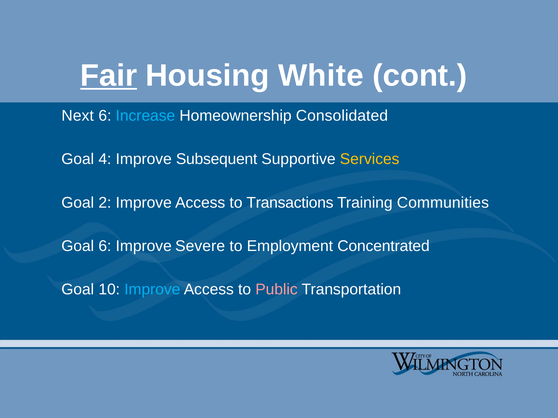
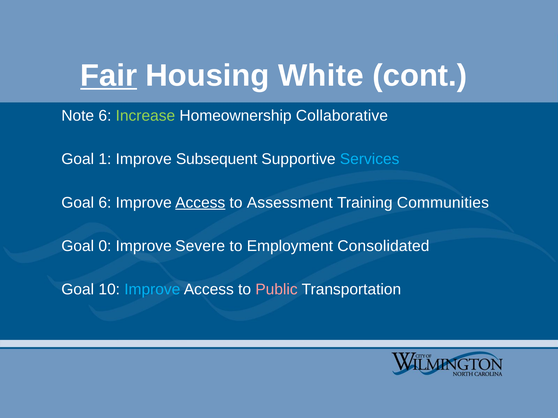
Next: Next -> Note (78, 116)
Increase colour: light blue -> light green (145, 116)
Consolidated: Consolidated -> Collaborative (342, 116)
4: 4 -> 1 (105, 159)
Services colour: yellow -> light blue (370, 159)
Goal 2: 2 -> 6 (105, 203)
Access underline: none -> present (200, 203)
Transactions: Transactions -> Assessment (290, 203)
Goal 6: 6 -> 0 (105, 246)
Concentrated: Concentrated -> Consolidated (383, 246)
